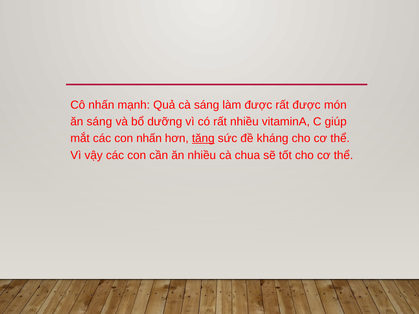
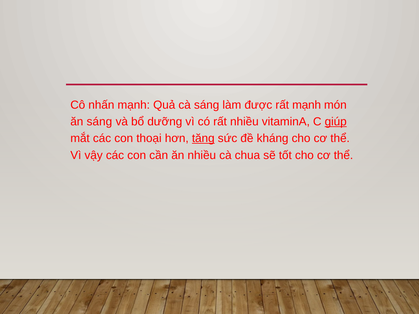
rất được: được -> mạnh (307, 105)
giúp underline: none -> present (336, 122)
con nhấn: nhấn -> thoại (149, 139)
